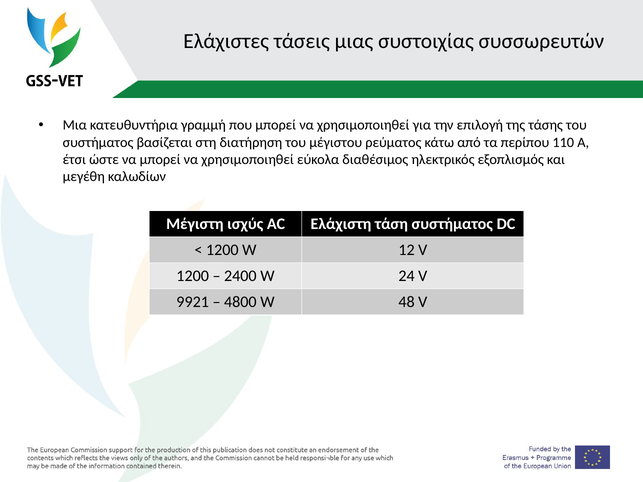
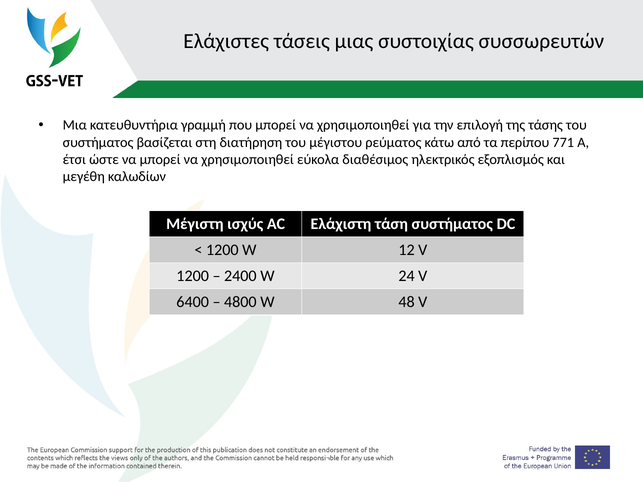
110: 110 -> 771 (563, 142)
9921: 9921 -> 6400 (193, 302)
